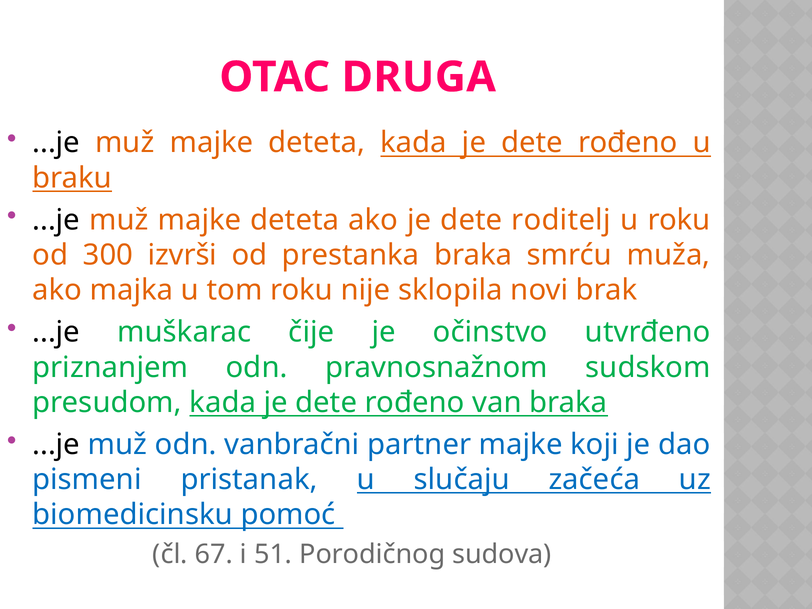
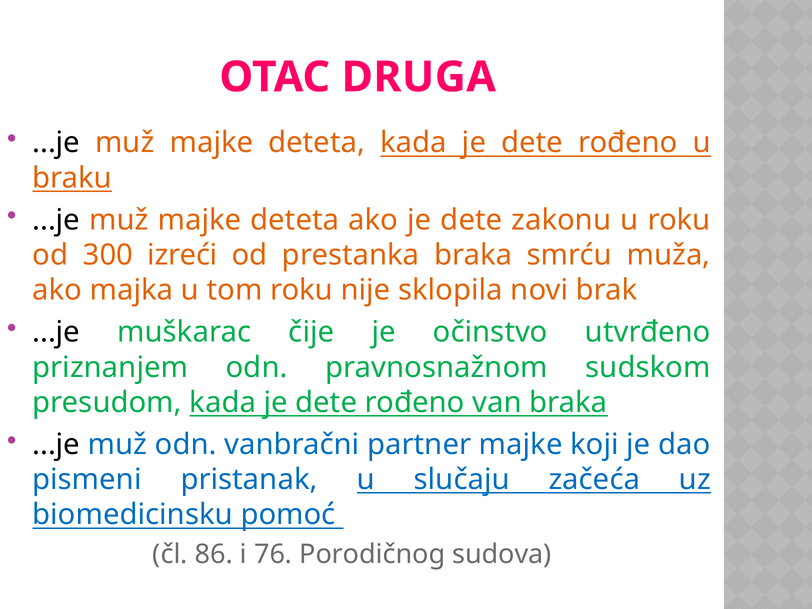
roditelj: roditelj -> zakonu (561, 220)
izvrši: izvrši -> izreći (182, 255)
67: 67 -> 86 (214, 554)
51: 51 -> 76 (273, 554)
